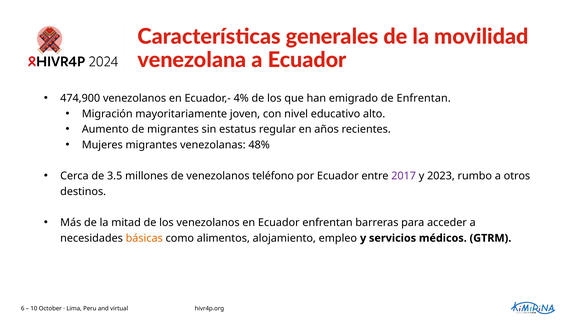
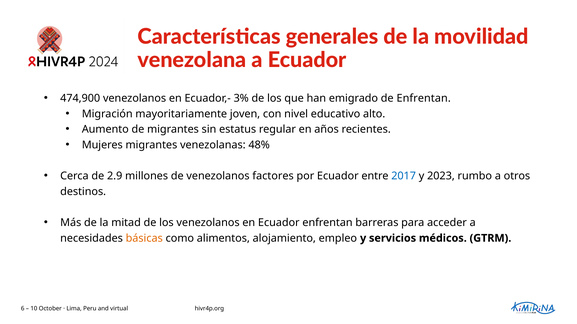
4%: 4% -> 3% (241, 98)
3.5: 3.5 -> 2.9 (115, 176)
teléfono: teléfono -> factores (273, 176)
2017 colour: purple -> blue (404, 176)
